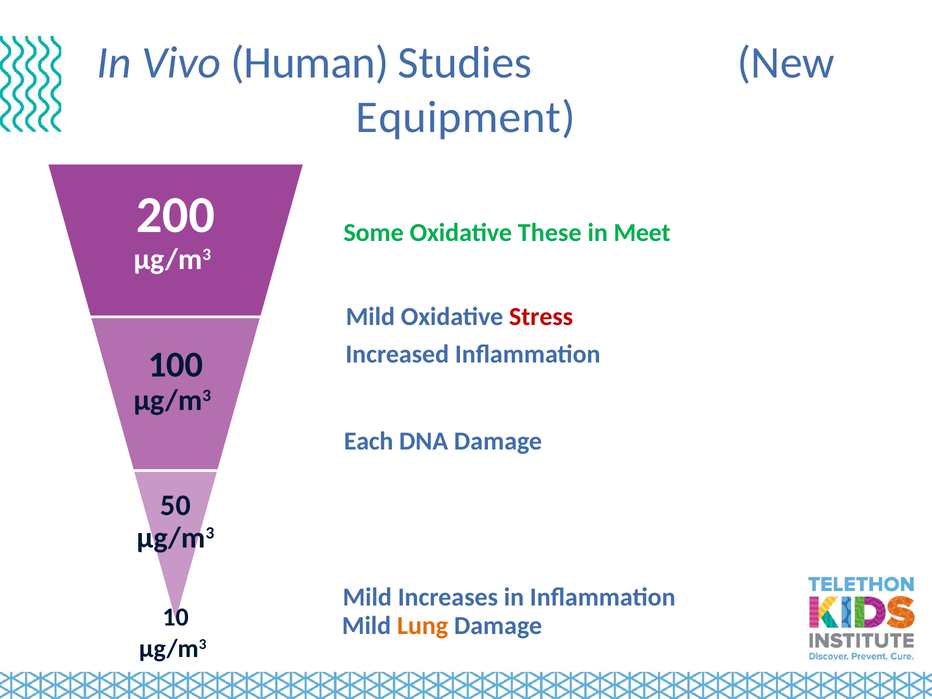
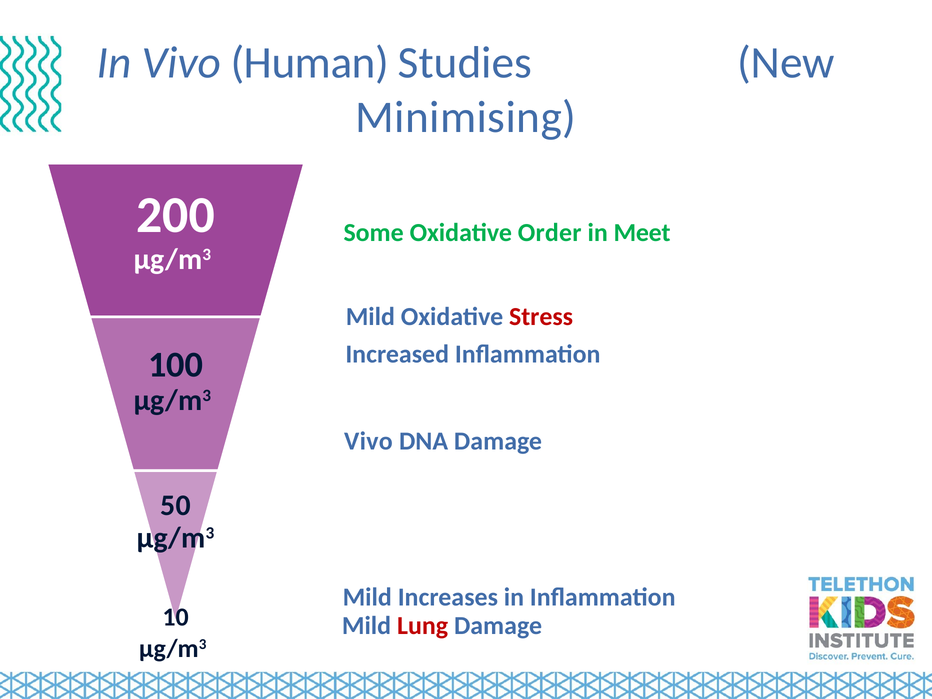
Equipment: Equipment -> Minimising (466, 117)
These: These -> Order (550, 233)
Each: Each -> Vivo (368, 441)
Lung colour: orange -> red (423, 626)
